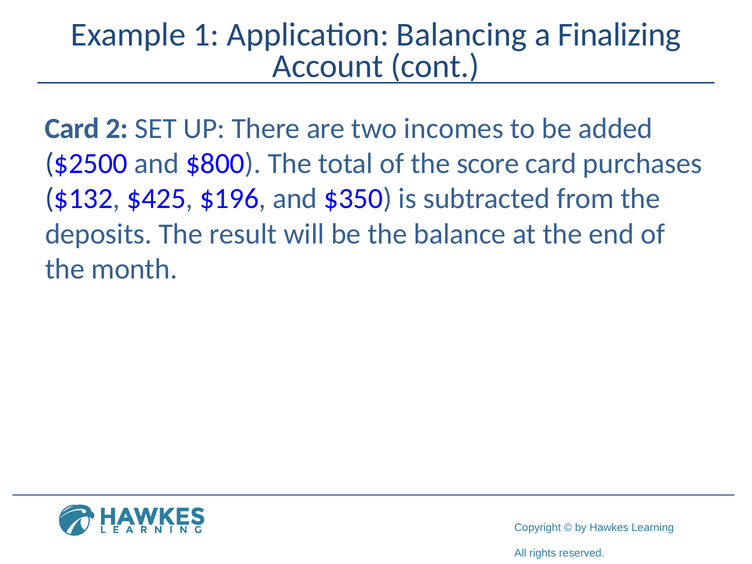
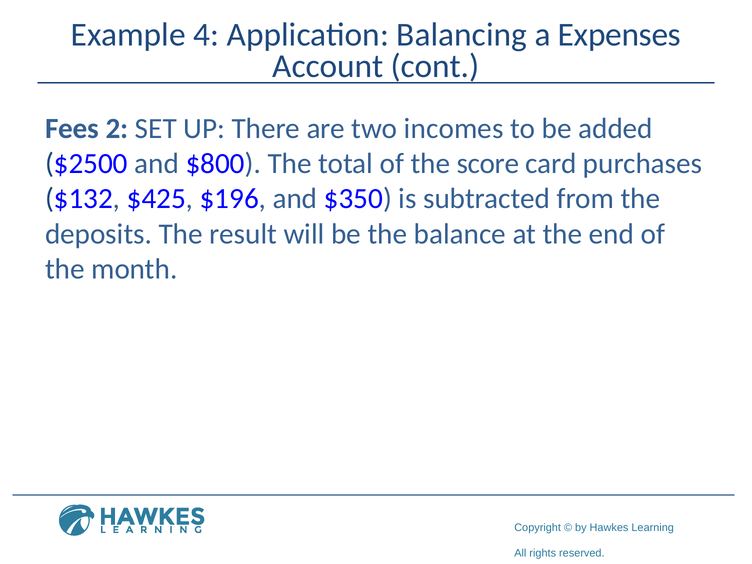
1: 1 -> 4 (206, 35)
Finalizing: Finalizing -> Expenses (619, 35)
Card: Card -> Fees (72, 129)
